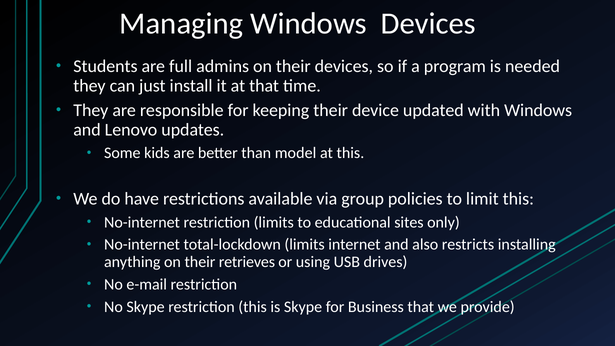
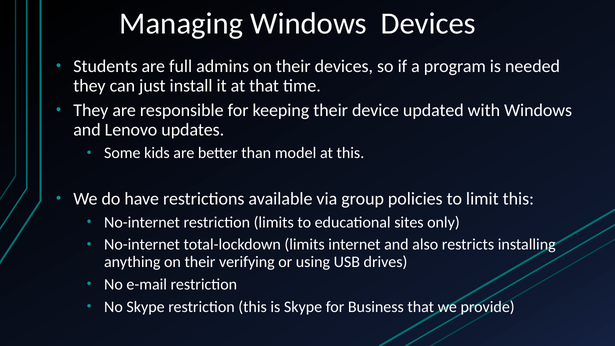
retrieves: retrieves -> verifying (247, 262)
